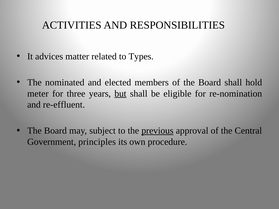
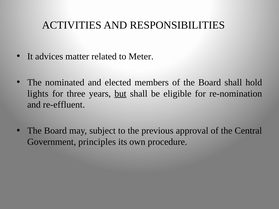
Types: Types -> Meter (141, 56)
meter: meter -> lights (38, 94)
previous underline: present -> none (157, 131)
